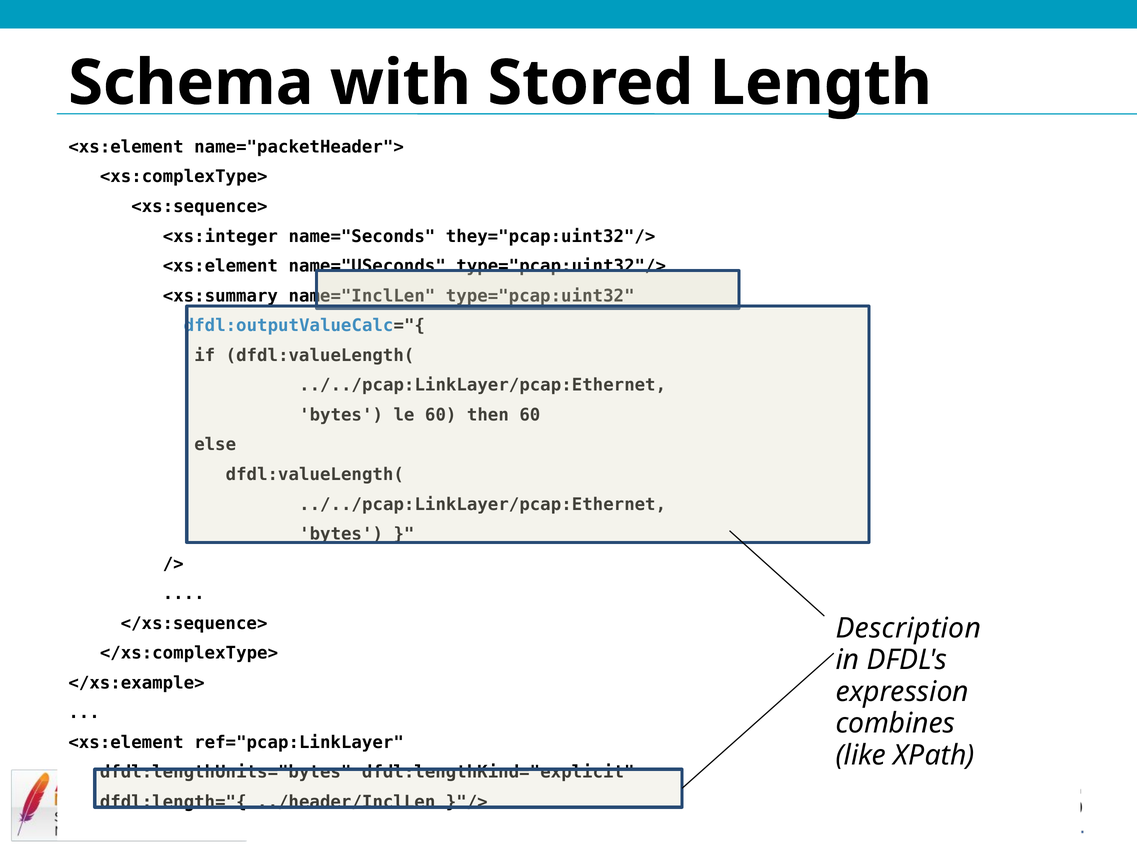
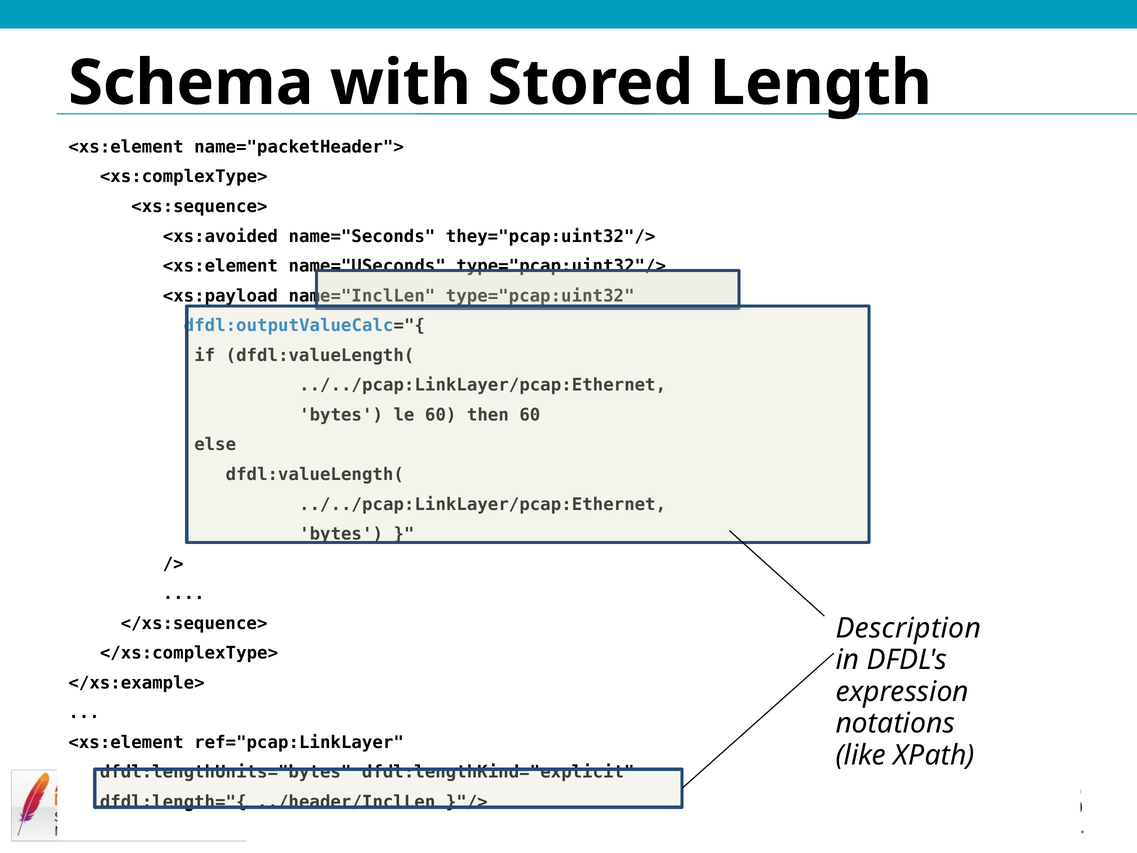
<xs:integer: <xs:integer -> <xs:avoided (220, 236)
<xs:summary: <xs:summary -> <xs:payload (220, 296)
combines: combines -> notations (895, 723)
